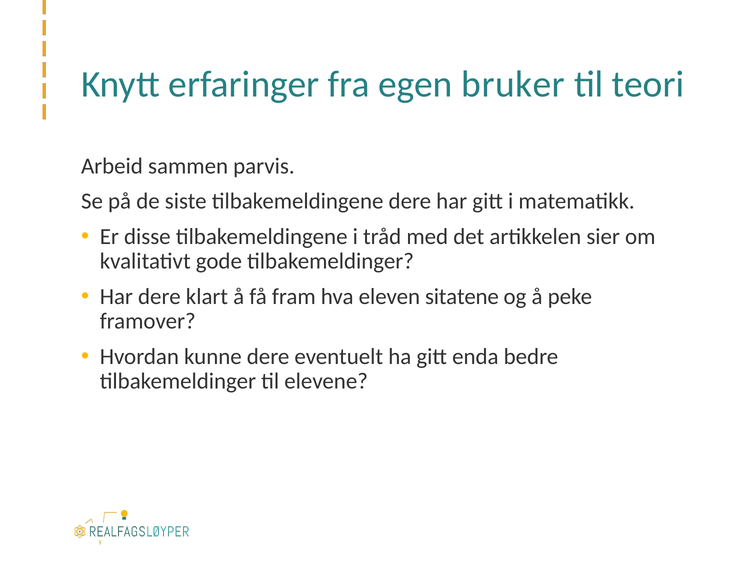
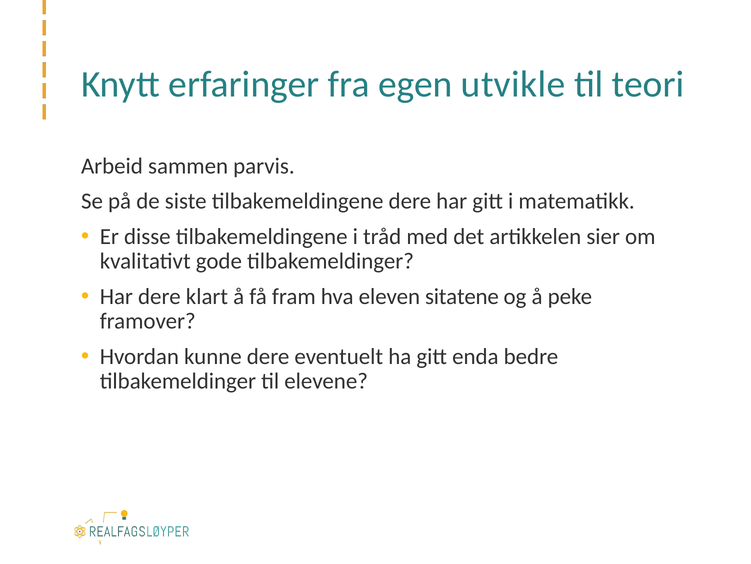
bruker: bruker -> utvikle (513, 84)
